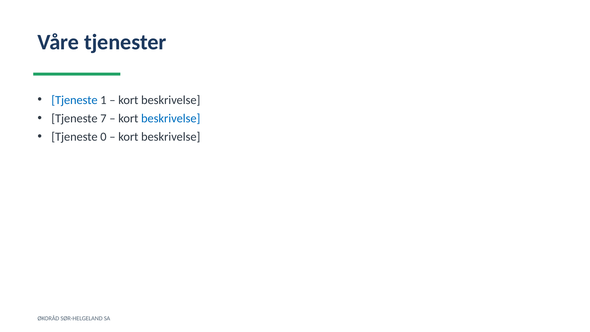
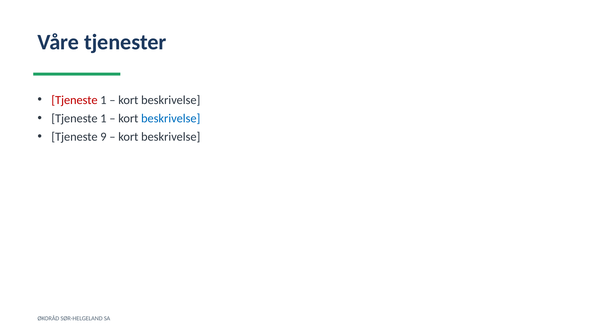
Tjeneste colour: blue -> red (74, 100)
7: 7 -> 1 (103, 118)
0: 0 -> 9 (103, 137)
